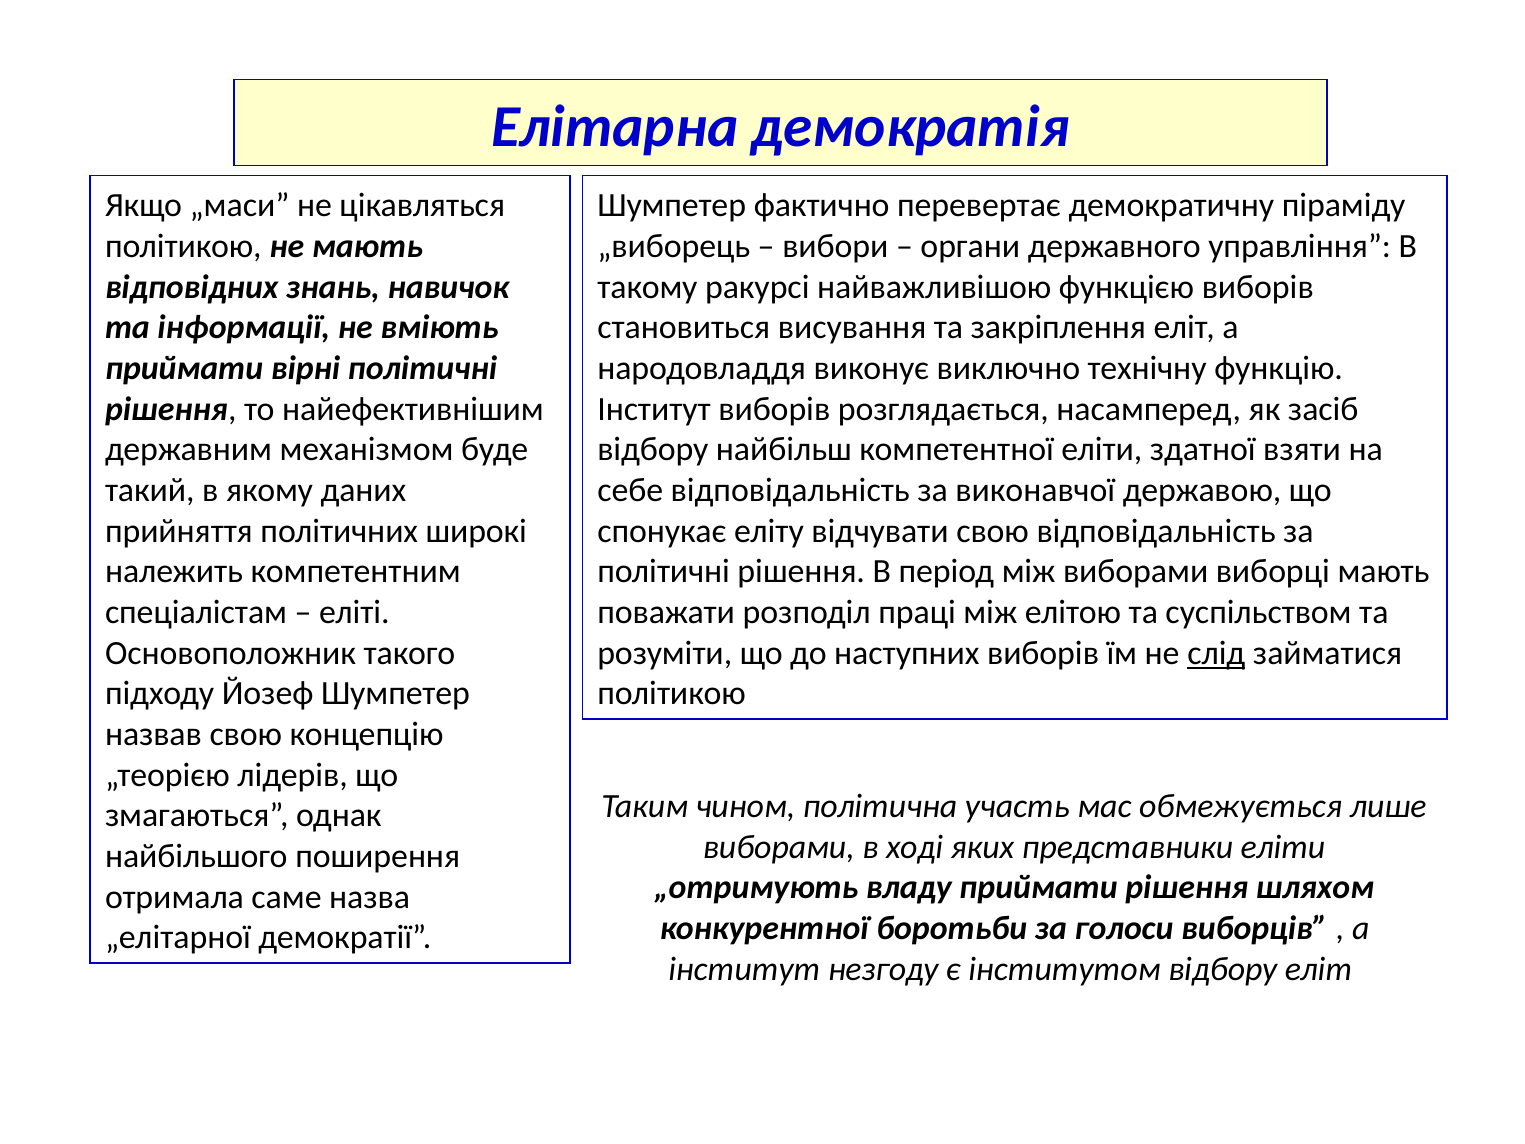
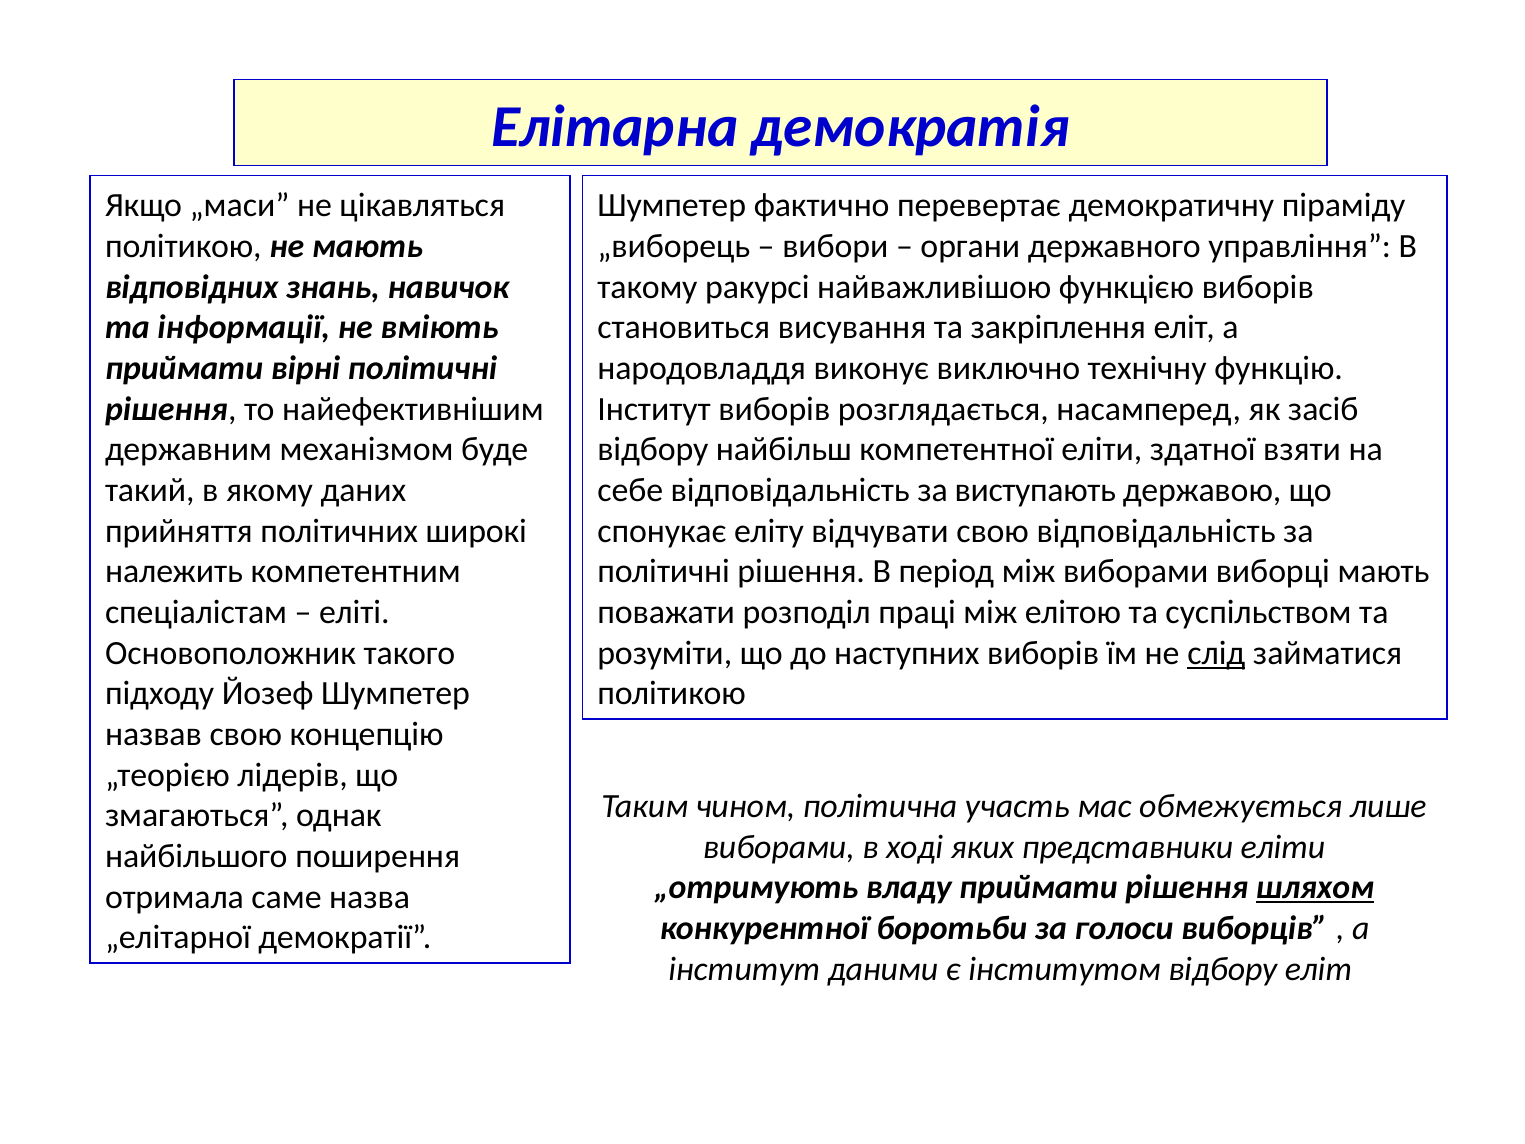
виконавчої: виконавчої -> виступають (1035, 490)
шляхом underline: none -> present (1315, 887)
незгоду: незгоду -> даними (883, 969)
